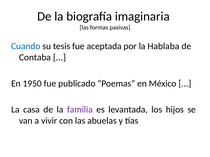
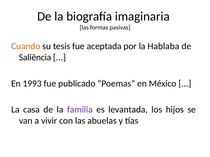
Cuando colour: blue -> orange (26, 46)
Contaba: Contaba -> Saliência (35, 58)
1950: 1950 -> 1993 (32, 84)
